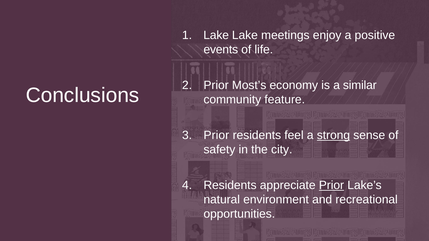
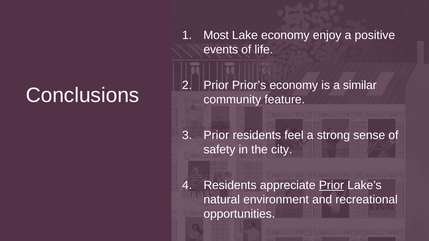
Lake: Lake -> Most (216, 35)
Lake meetings: meetings -> economy (285, 35)
Most’s: Most’s -> Prior’s (249, 85)
strong underline: present -> none (333, 135)
